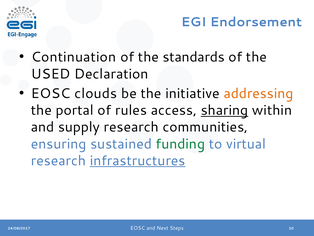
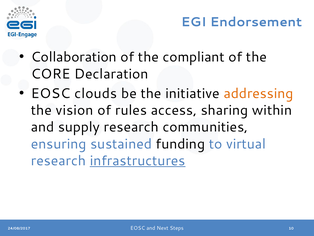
Continuation: Continuation -> Collaboration (74, 57)
standards: standards -> compliant (194, 57)
USED: USED -> CORE (51, 74)
portal: portal -> vision (75, 110)
sharing underline: present -> none (224, 110)
funding colour: green -> black (180, 144)
